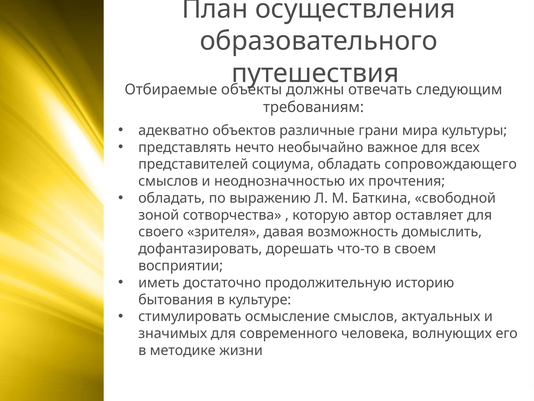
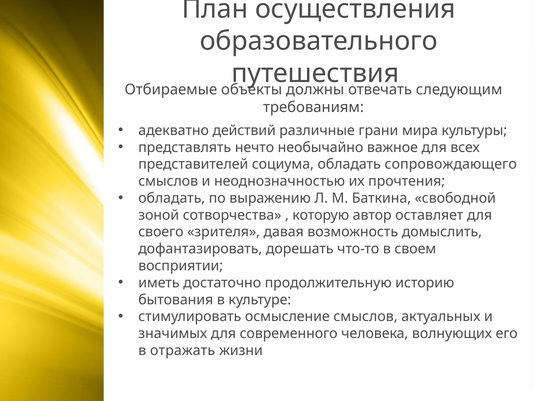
объектов: объектов -> действий (244, 130)
методике: методике -> отражать (183, 350)
